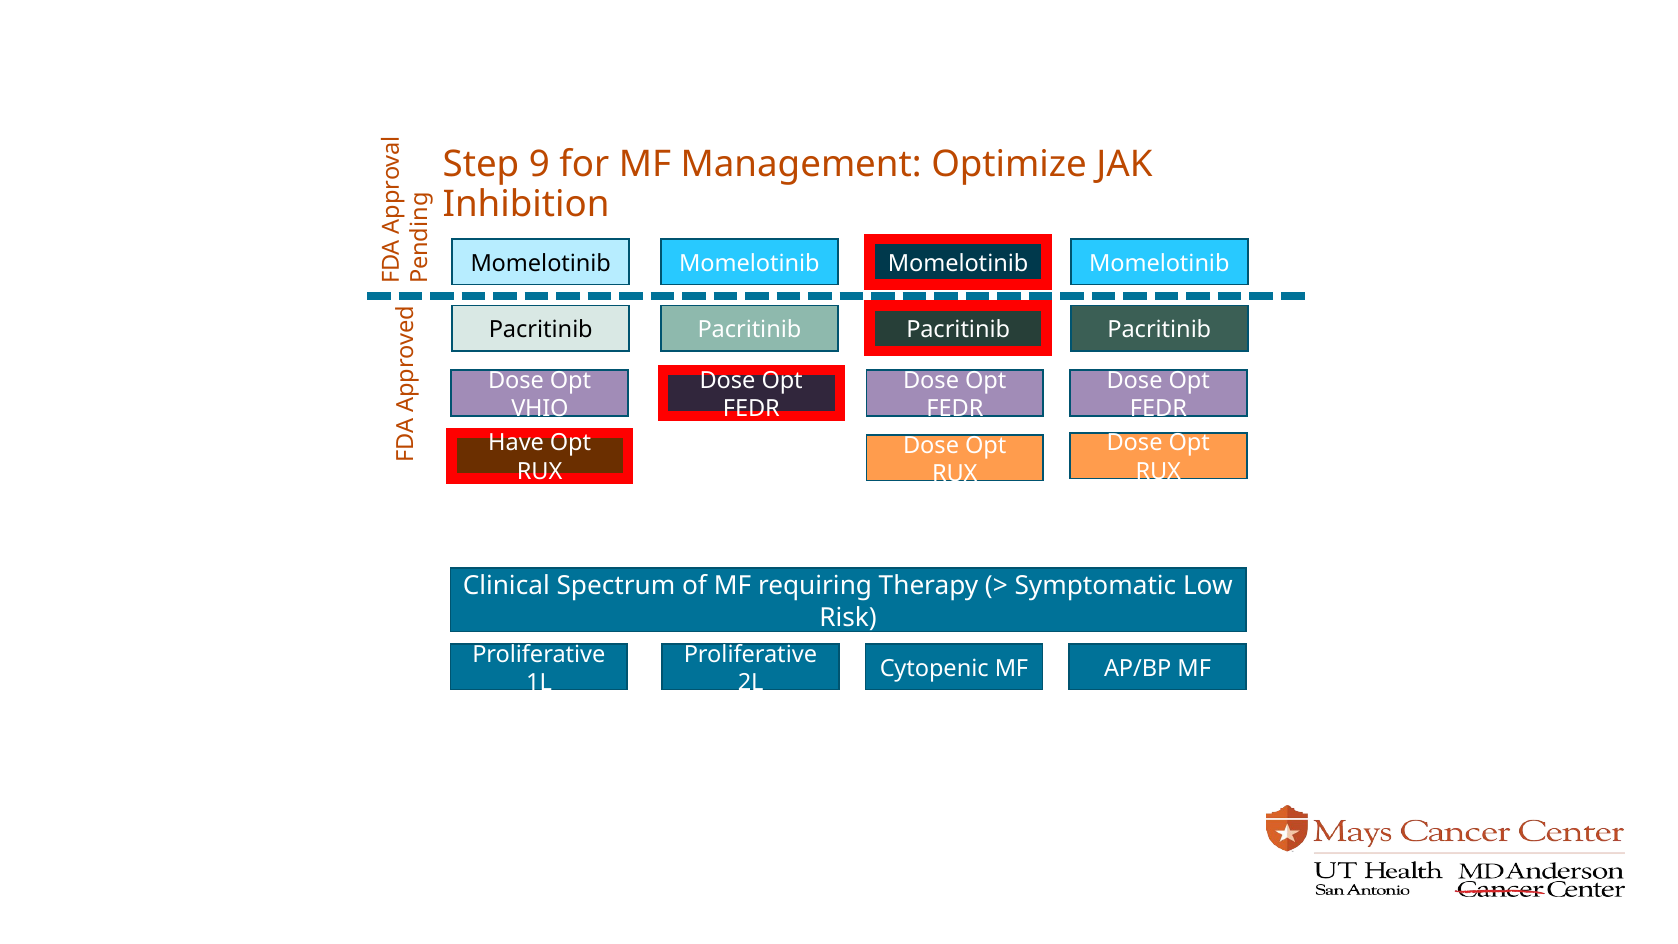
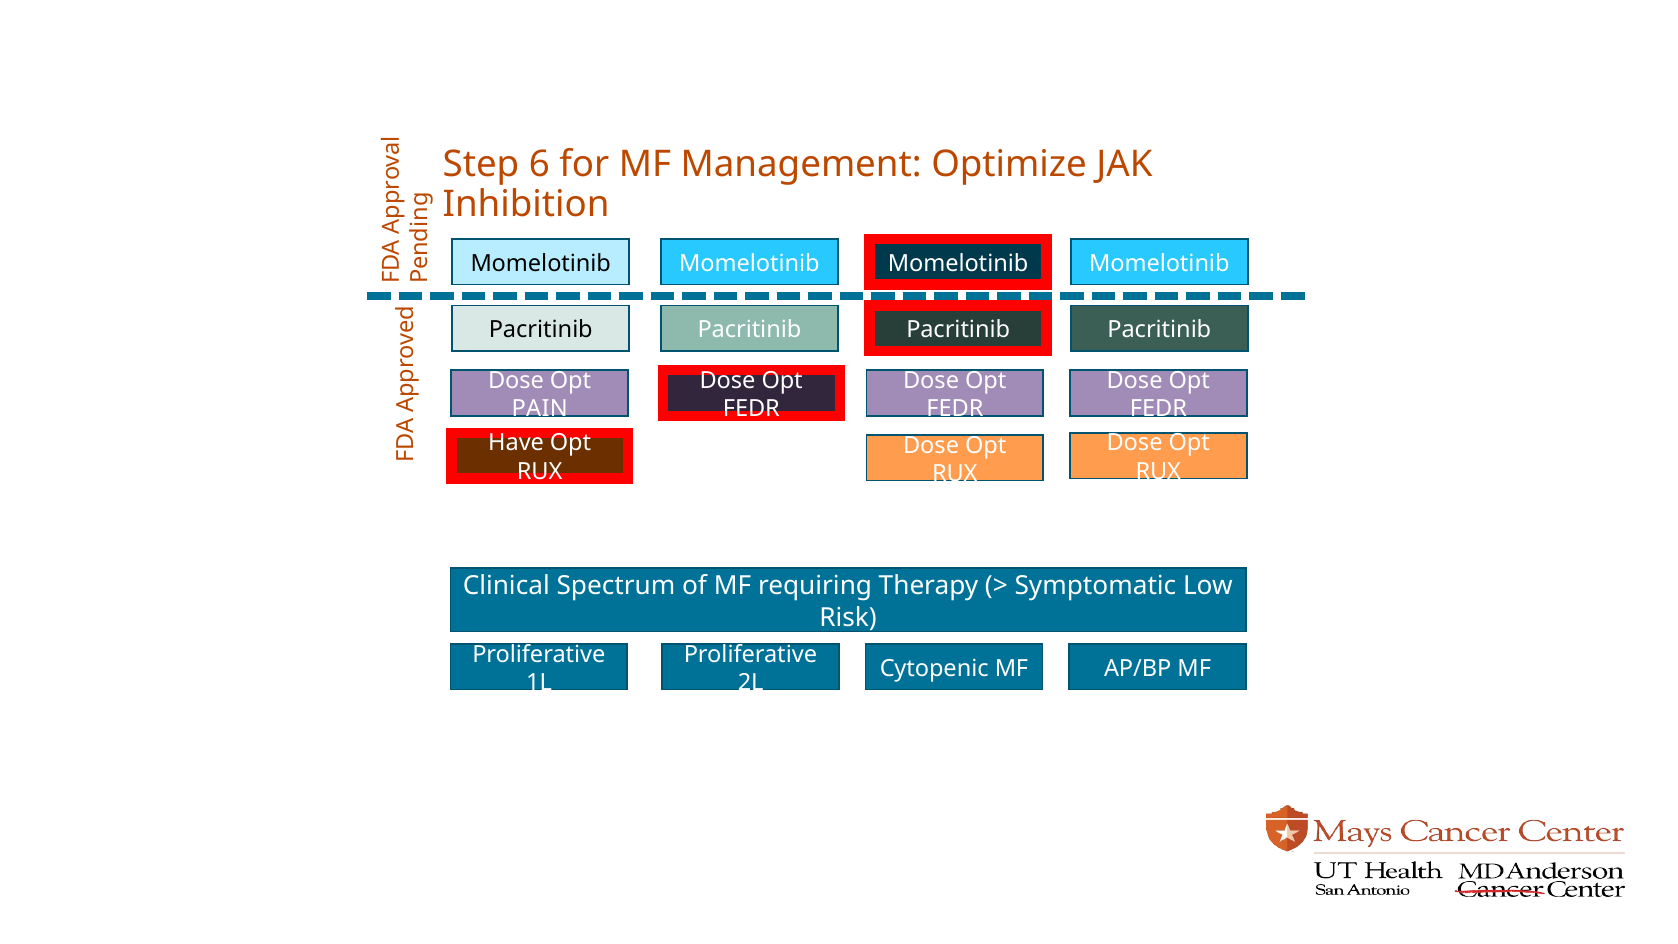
9: 9 -> 6 (539, 165)
VHIO: VHIO -> PAIN (540, 409)
